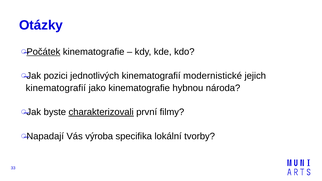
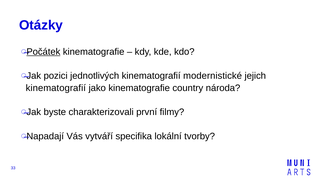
hybnou: hybnou -> country (188, 88)
charakterizovali underline: present -> none (101, 112)
výroba: výroba -> vytváří (99, 136)
